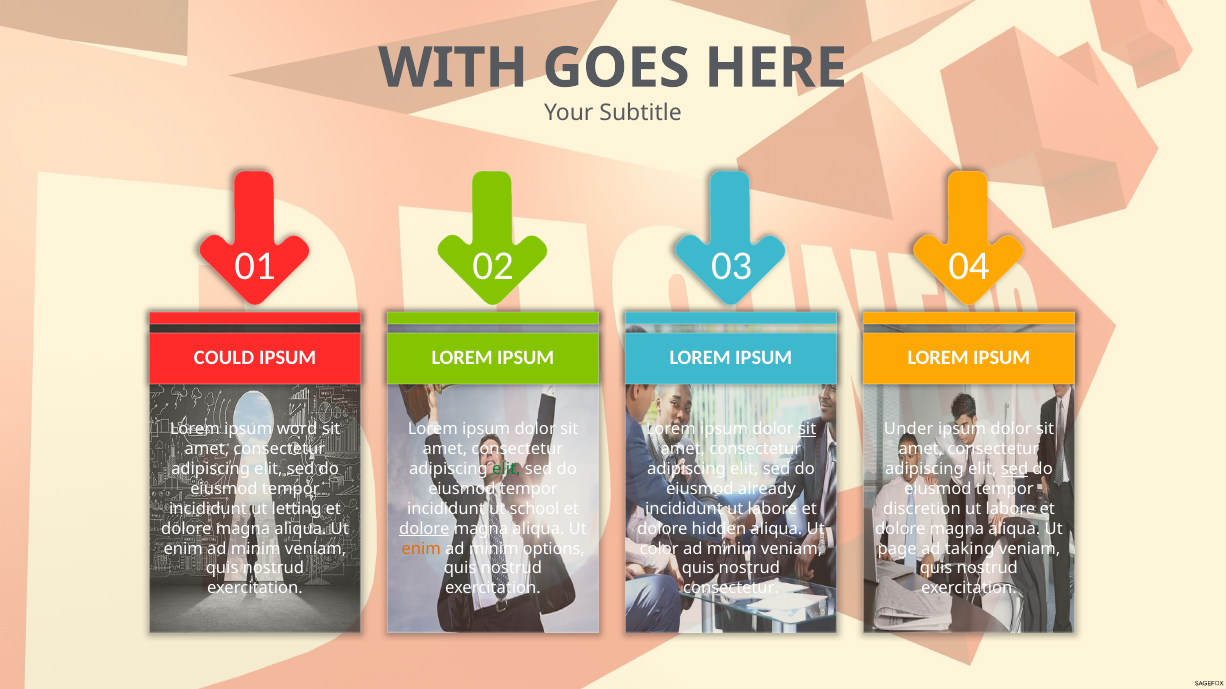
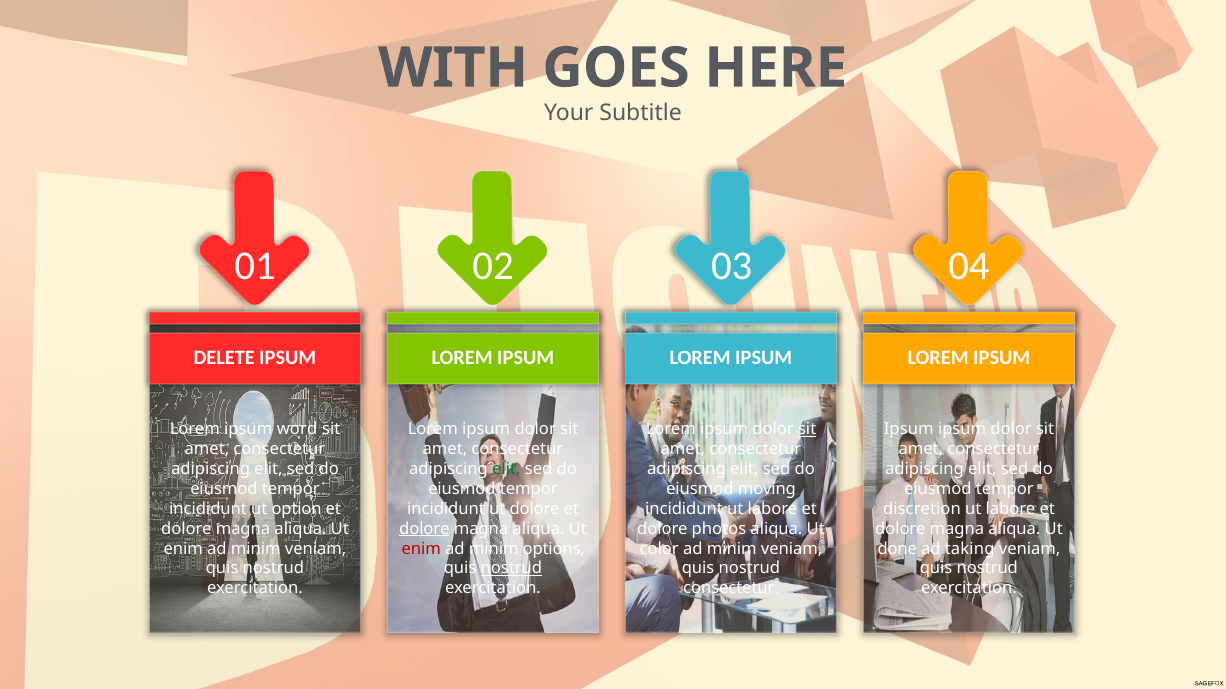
COULD: COULD -> DELETE (224, 358)
Under: Under -> Ipsum (909, 429)
sed underline: present -> none (1015, 469)
already: already -> moving (767, 489)
letting: letting -> option (297, 509)
ut school: school -> dolore (535, 509)
hidden: hidden -> photos (719, 529)
enim colour: orange -> red (421, 549)
page: page -> done (897, 549)
nostrud underline: none -> present (511, 569)
